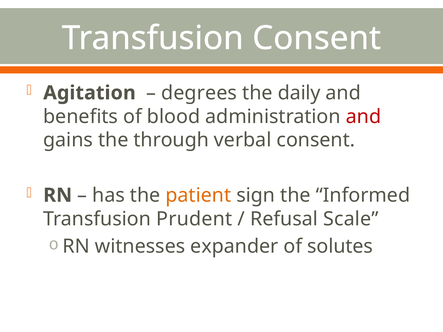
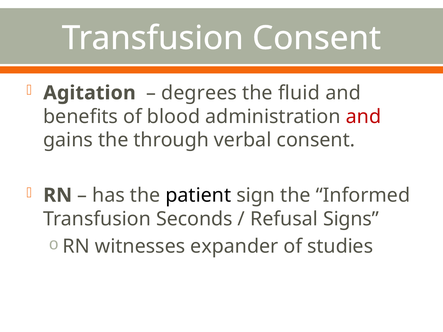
daily: daily -> fluid (299, 93)
patient colour: orange -> black (198, 195)
Prudent: Prudent -> Seconds (194, 219)
Scale: Scale -> Signs (351, 219)
solutes: solutes -> studies (340, 247)
